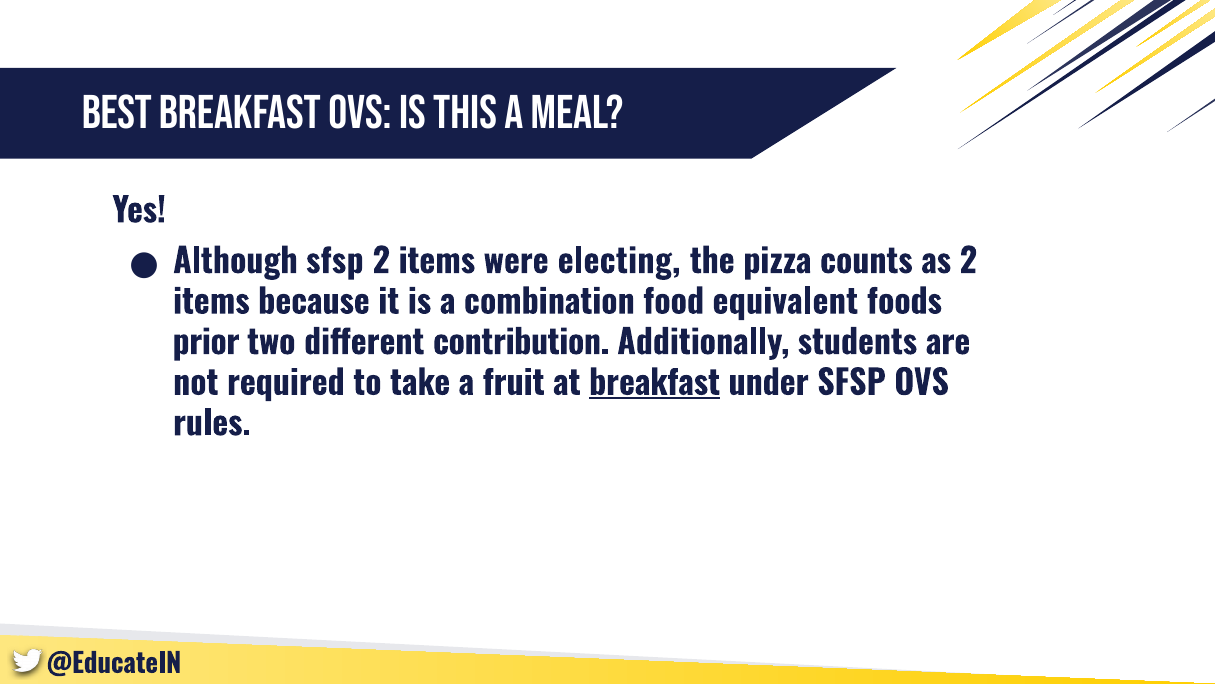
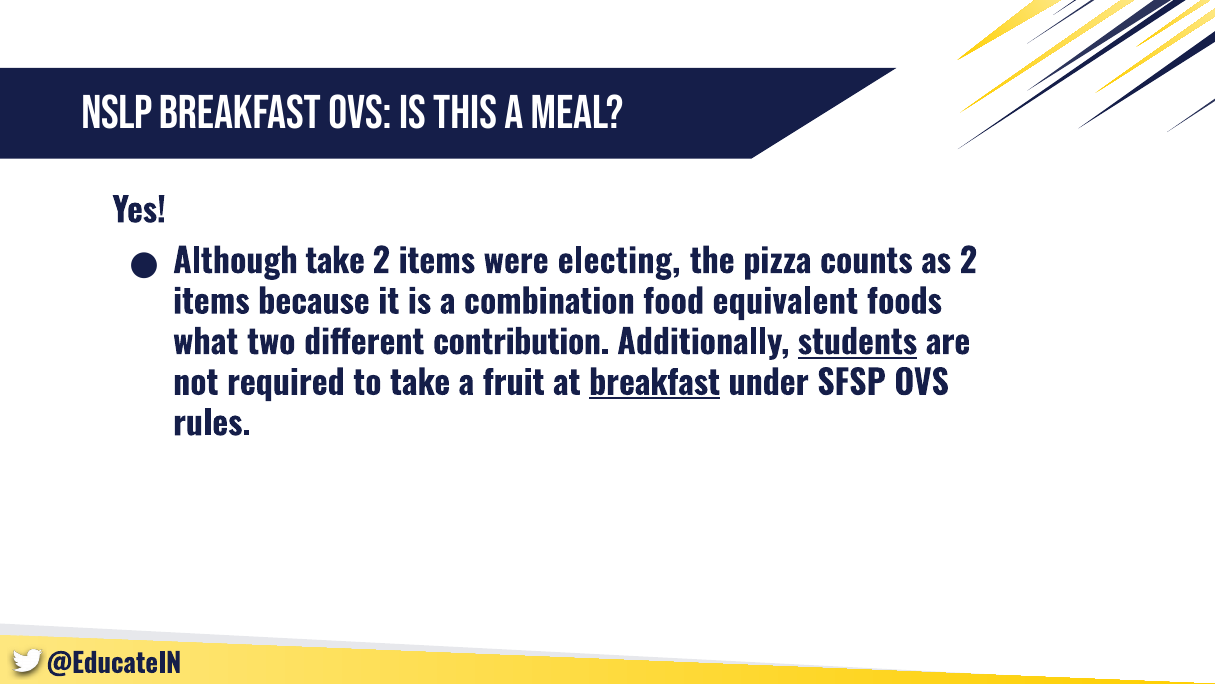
Best: Best -> Nslp (117, 113)
Although sfsp: sfsp -> take (335, 262)
prior: prior -> what (206, 343)
students underline: none -> present (857, 343)
